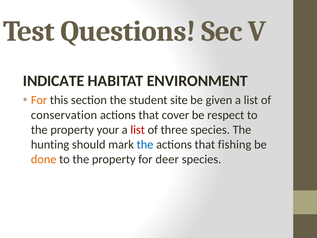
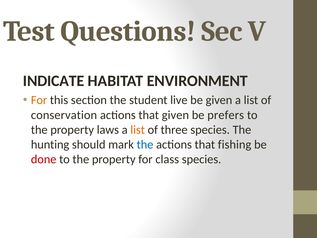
site: site -> live (179, 100)
that cover: cover -> given (175, 115)
respect: respect -> prefers (226, 115)
your: your -> laws (108, 130)
list colour: red -> orange (138, 130)
done colour: orange -> red (44, 159)
deer: deer -> class (167, 159)
